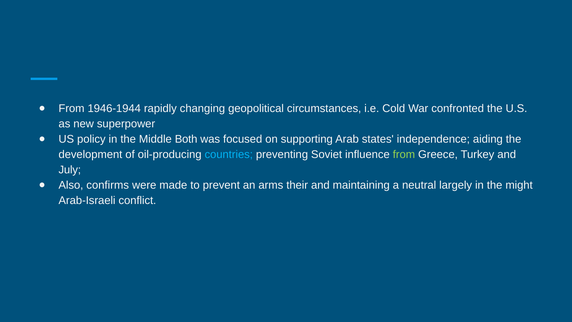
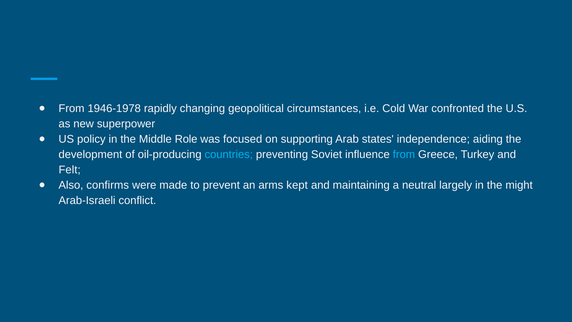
1946-1944: 1946-1944 -> 1946-1978 (114, 108)
Both: Both -> Role (186, 139)
from colour: light green -> light blue (404, 154)
July: July -> Felt (70, 170)
their: their -> kept (297, 185)
